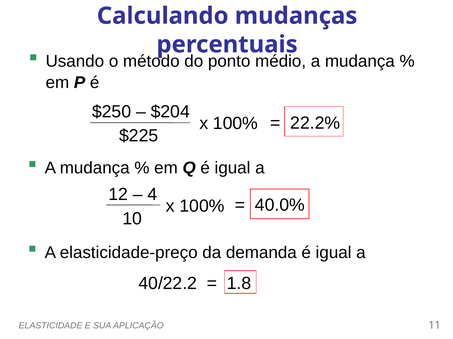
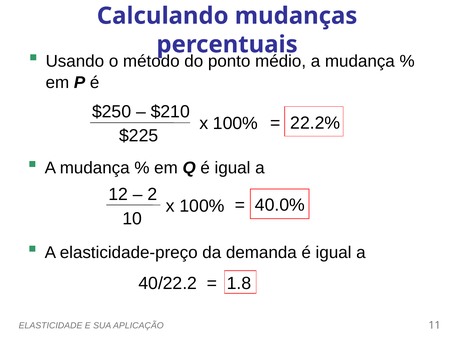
$204: $204 -> $210 (170, 112)
4: 4 -> 2 (152, 195)
